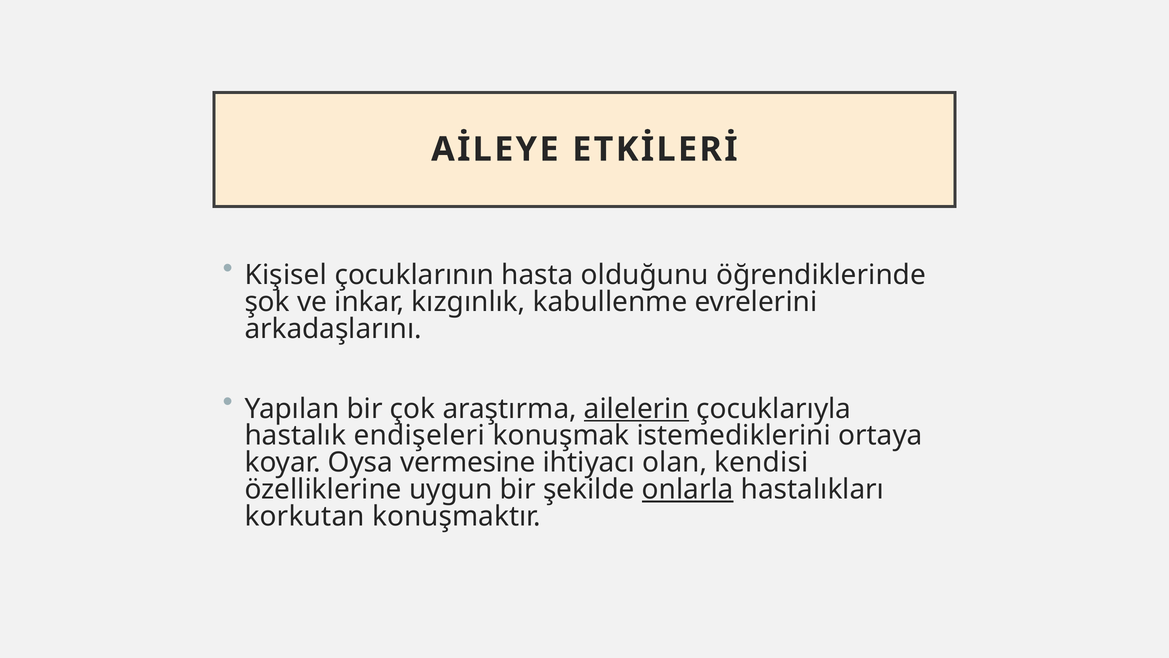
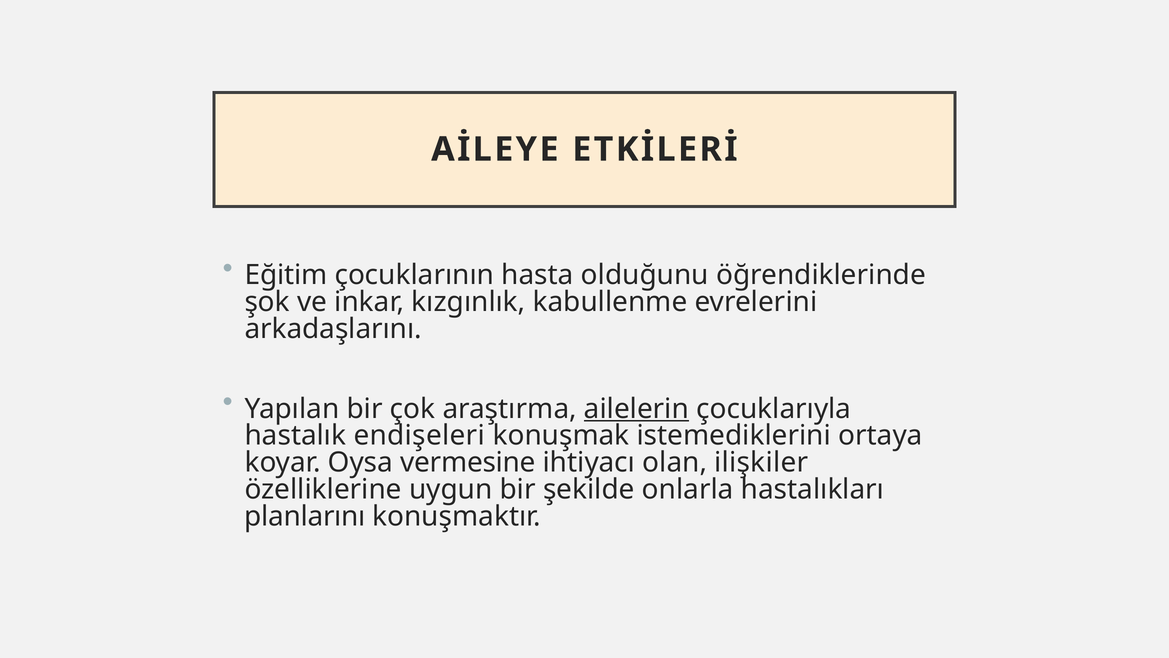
Kişisel: Kişisel -> Eğitim (286, 275)
kendisi: kendisi -> ilişkiler (761, 462)
onlarla underline: present -> none (688, 489)
korkutan: korkutan -> planlarını (305, 516)
